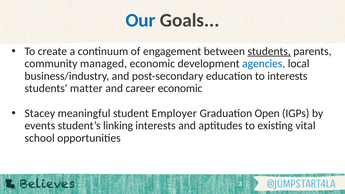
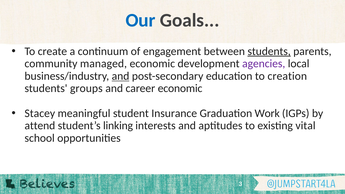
agencies colour: blue -> purple (264, 64)
and underline: none -> present (121, 76)
to interests: interests -> creation (287, 76)
matter: matter -> groups (86, 88)
Employer: Employer -> Insurance (174, 113)
Open: Open -> Work (267, 113)
events: events -> attend (40, 126)
